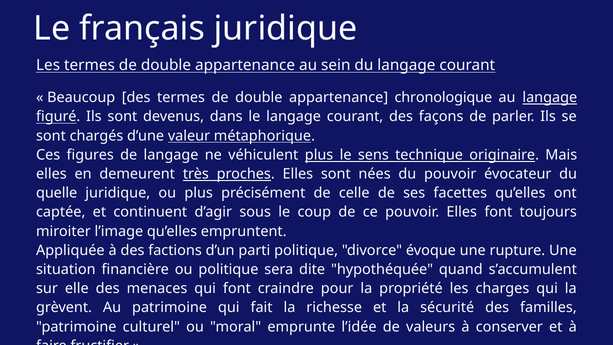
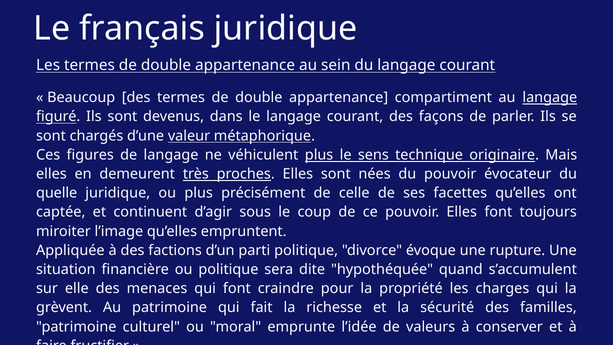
chronologique: chronologique -> compartiment (443, 97)
